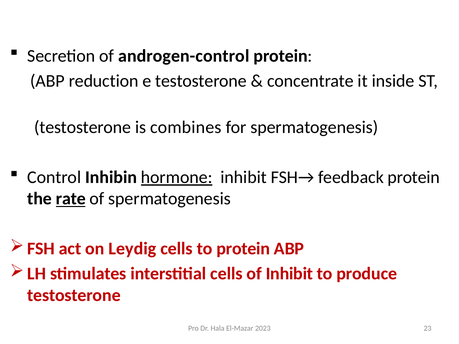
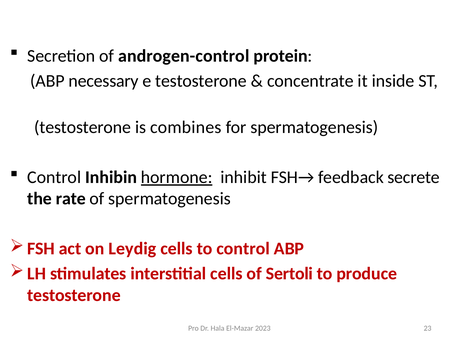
reduction: reduction -> necessary (104, 81)
feedback protein: protein -> secrete (414, 177)
rate underline: present -> none (71, 199)
to protein: protein -> control (243, 249)
of Inhibit: Inhibit -> Sertoli (289, 274)
